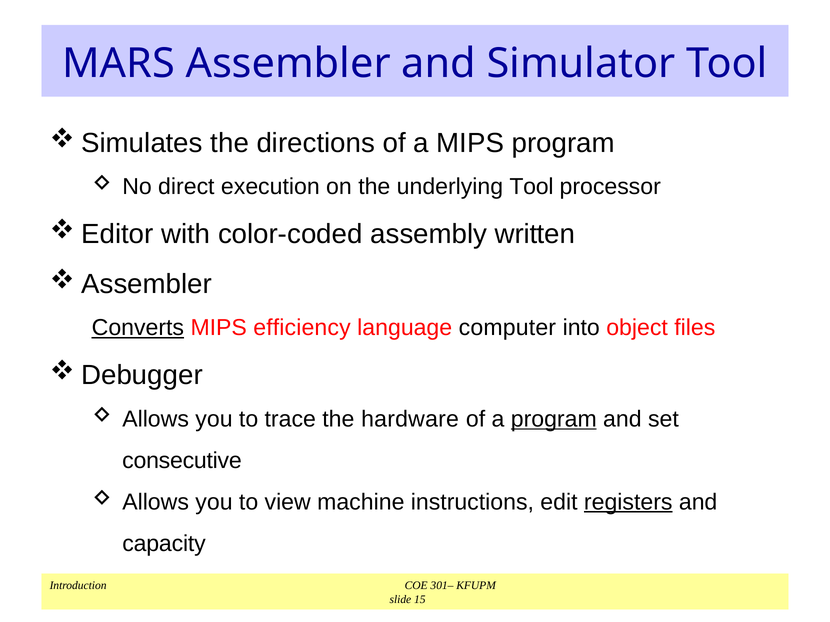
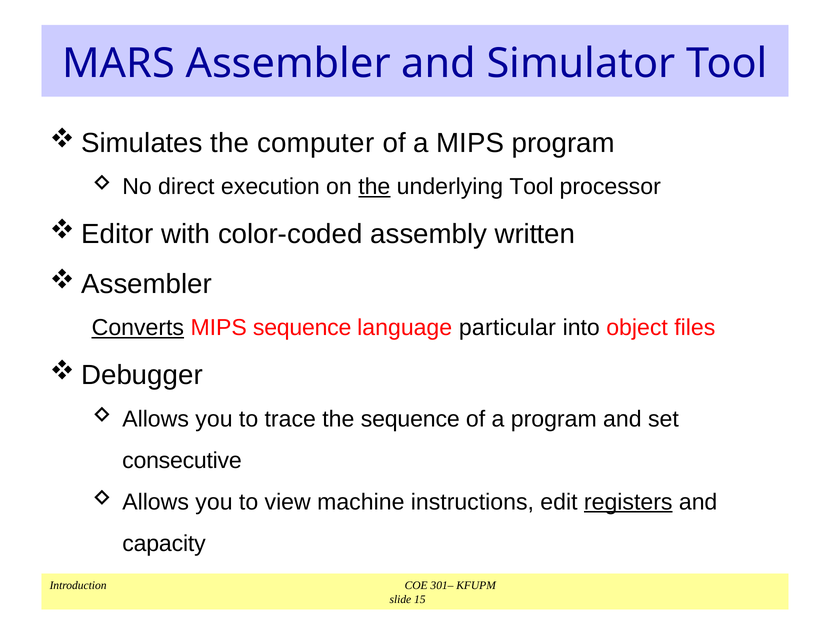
directions: directions -> computer (316, 143)
the underline: none -> present (374, 187)
MIPS efficiency: efficiency -> sequence (302, 328)
computer: computer -> particular (507, 328)
the hardware: hardware -> sequence (410, 419)
program underline: present -> none (554, 419)
